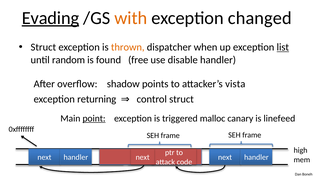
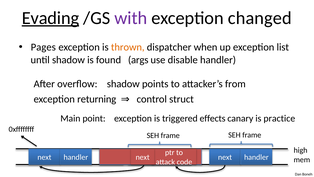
with colour: orange -> purple (131, 18)
Struct: Struct -> Pages (43, 47)
list underline: present -> none (283, 47)
until random: random -> shadow (68, 60)
free: free -> args (138, 60)
vista: vista -> from (235, 84)
point underline: present -> none (94, 118)
malloc: malloc -> effects (213, 118)
linefeed: linefeed -> practice (279, 118)
